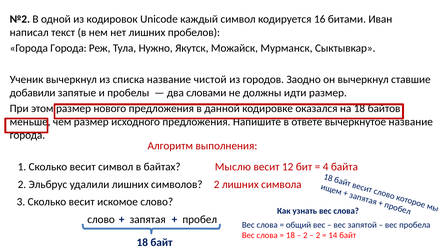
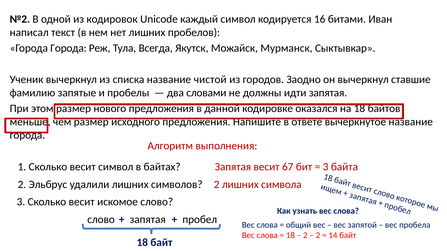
Нужно: Нужно -> Всегда (156, 48)
добавили: добавили -> фамилию (32, 93)
идти размер: размер -> запятая (328, 93)
байтах Мыслю: Мыслю -> Запятая (233, 167)
12: 12 -> 67 (288, 167)
4: 4 -> 3 (326, 167)
